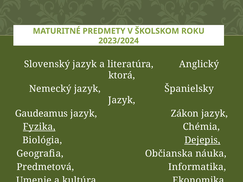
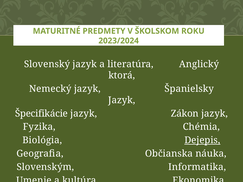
Gaudeamus: Gaudeamus -> Špecifikácie (41, 114)
Fyzika underline: present -> none (39, 127)
Predmetová: Predmetová -> Slovenským (45, 167)
